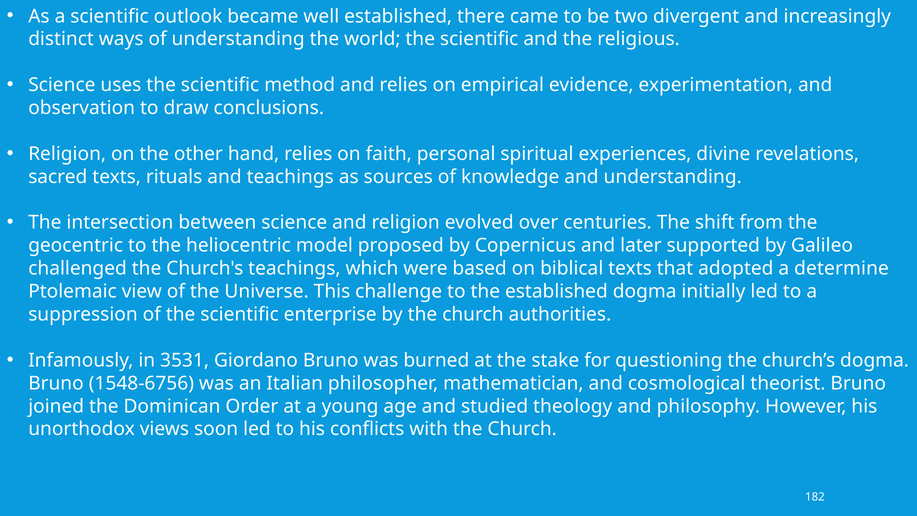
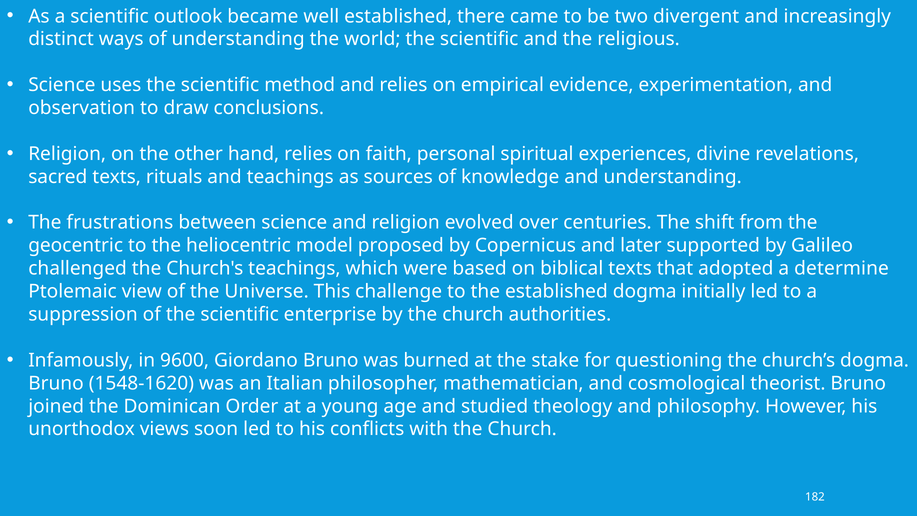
intersection: intersection -> frustrations (120, 223)
3531: 3531 -> 9600 (185, 360)
1548-6756: 1548-6756 -> 1548-1620 (141, 383)
